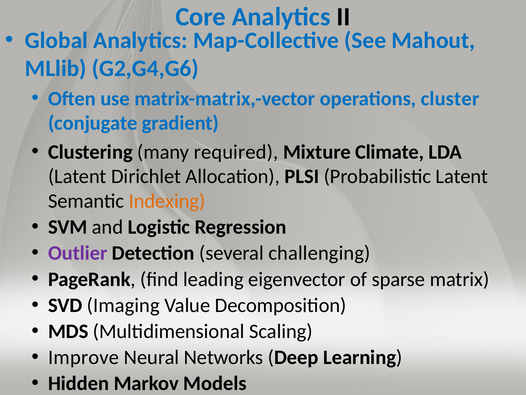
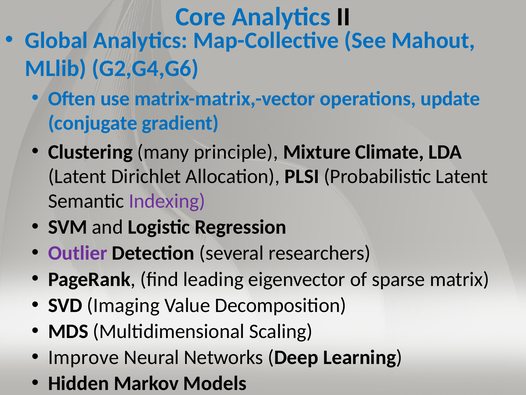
cluster: cluster -> update (450, 99)
required: required -> principle (236, 152)
Indexing colour: orange -> purple (167, 201)
challenging: challenging -> researchers (320, 253)
